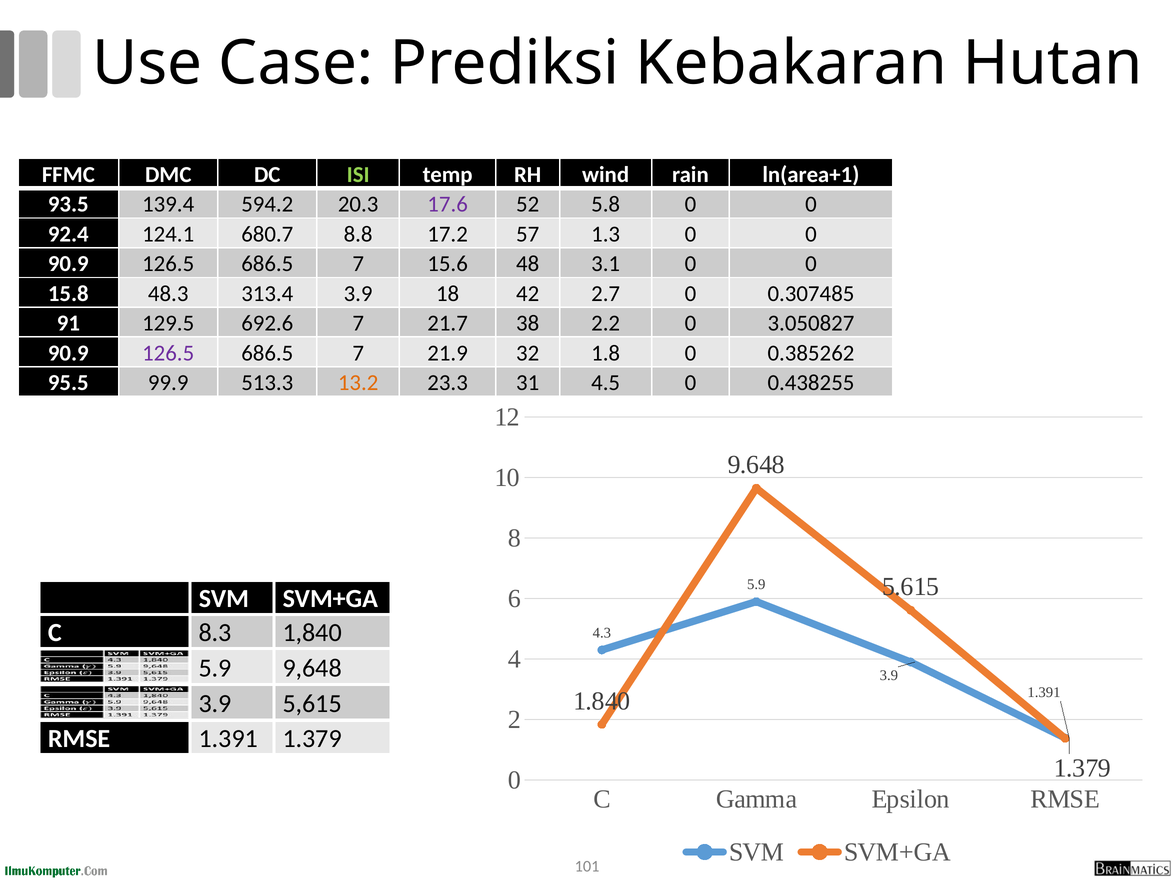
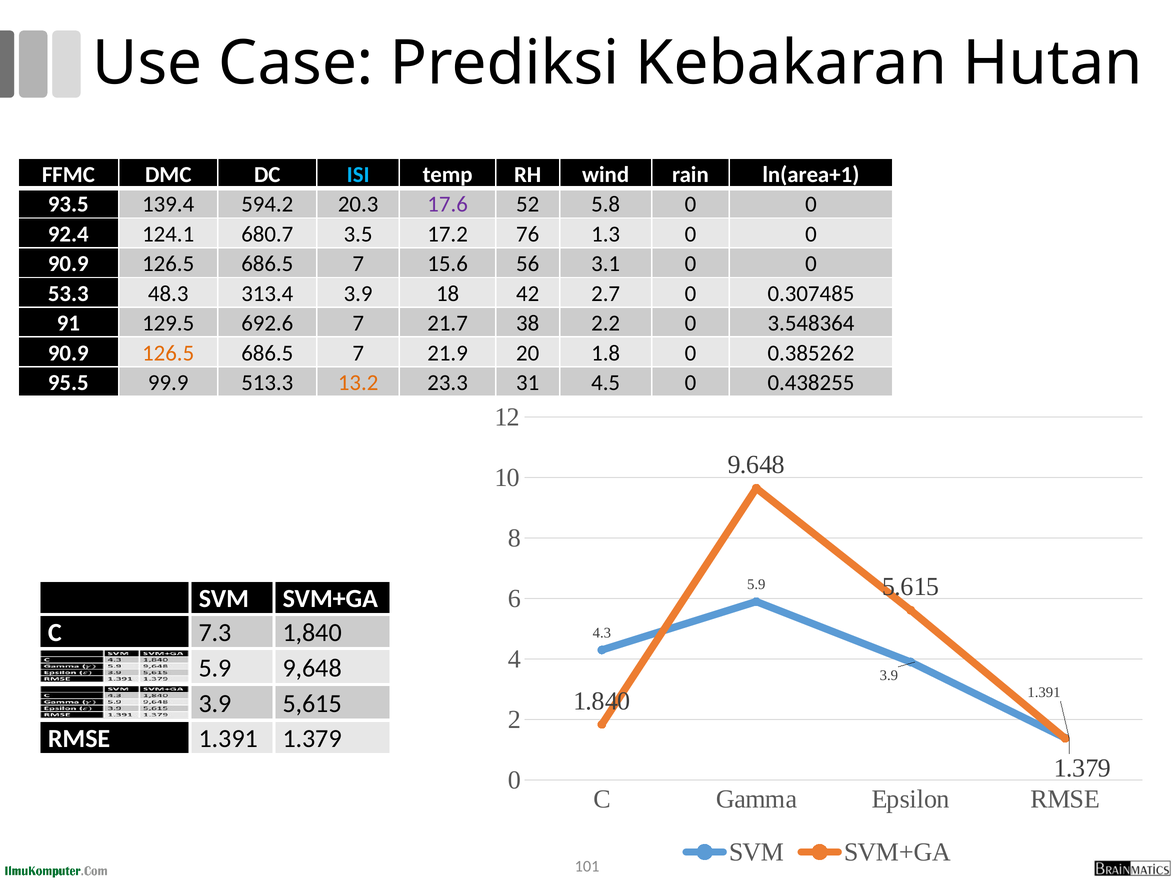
ISI colour: light green -> light blue (358, 175)
8.8: 8.8 -> 3.5 (358, 234)
57: 57 -> 76 (528, 234)
48: 48 -> 56 (528, 264)
15.8: 15.8 -> 53.3 (68, 294)
3.050827: 3.050827 -> 3.548364 (811, 324)
126.5 colour: purple -> orange (168, 353)
32: 32 -> 20 (528, 353)
8.3: 8.3 -> 7.3 (215, 633)
